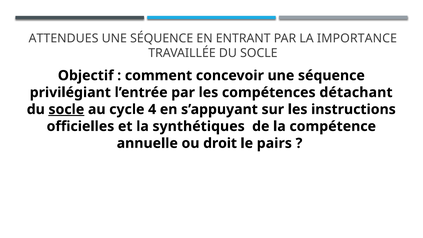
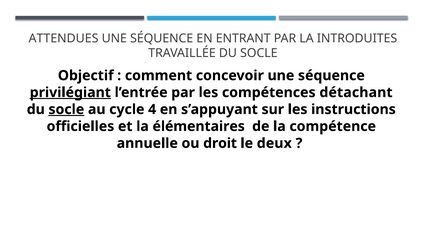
IMPORTANCE: IMPORTANCE -> INTRODUITES (357, 38)
privilégiant underline: none -> present (70, 92)
synthétiques: synthétiques -> élémentaires (199, 126)
pairs: pairs -> deux (274, 143)
